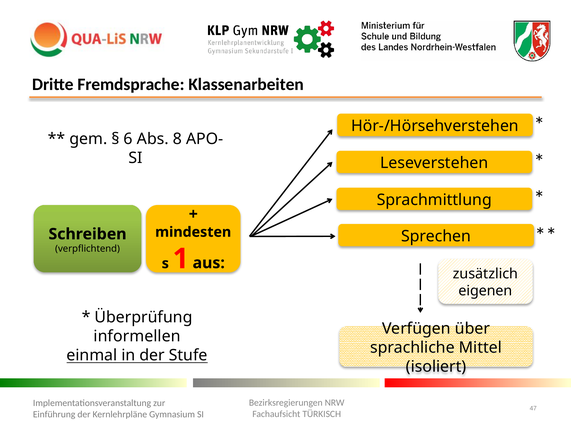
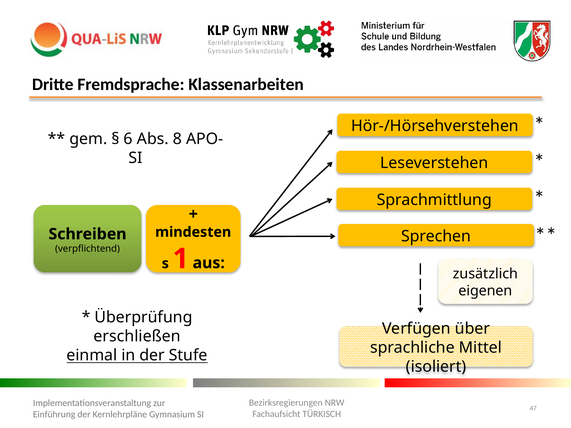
informellen: informellen -> erschließen (137, 337)
